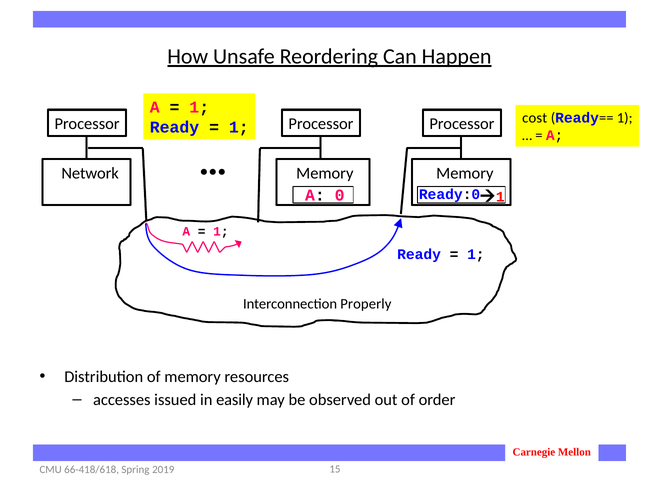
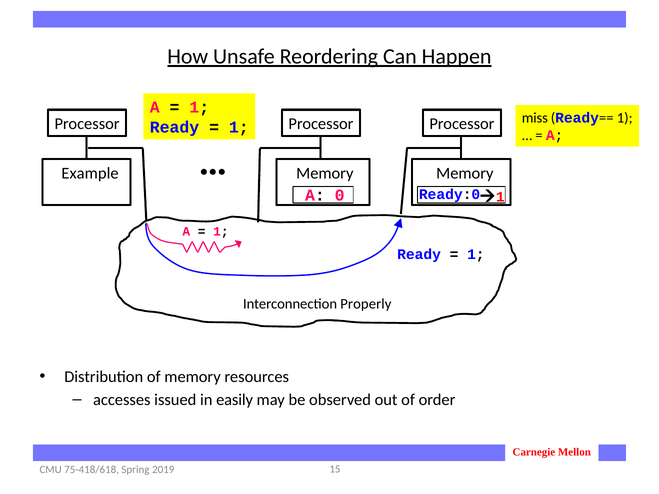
cost: cost -> miss (535, 118)
Network: Network -> Example (90, 174)
66-418/618: 66-418/618 -> 75-418/618 (92, 470)
